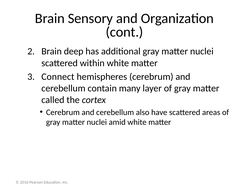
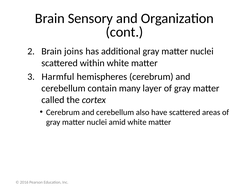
deep: deep -> joins (74, 51)
Connect: Connect -> Harmful (58, 77)
